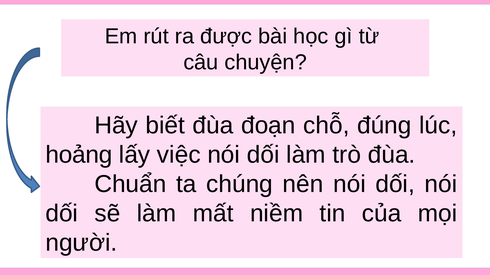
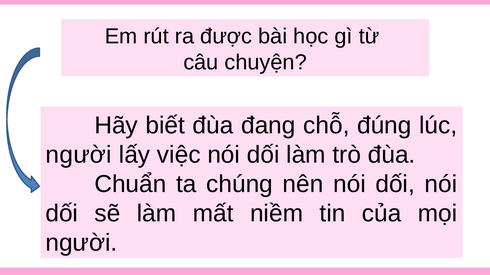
đoạn: đoạn -> đang (268, 126)
hoảng: hoảng -> người (79, 155)
